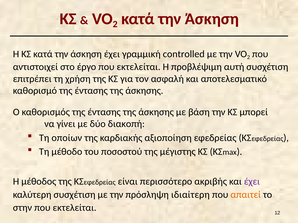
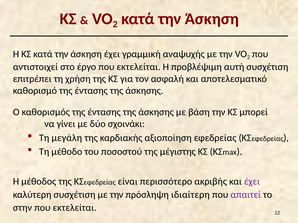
controlled: controlled -> αναψυχής (184, 54)
διακοπή: διακοπή -> σχοινάκι (126, 124)
οποίων: οποίων -> μεγάλη (67, 138)
απαιτεί colour: orange -> purple (246, 195)
